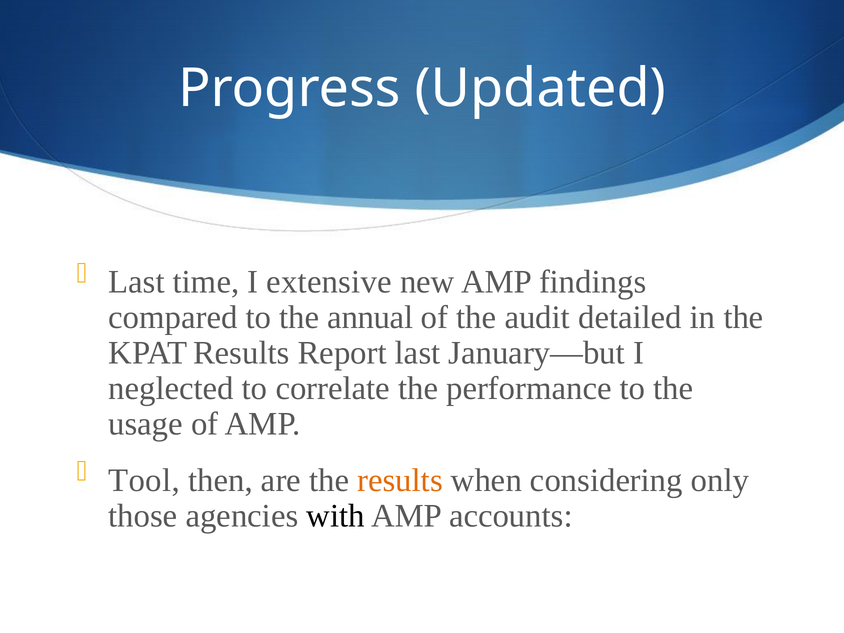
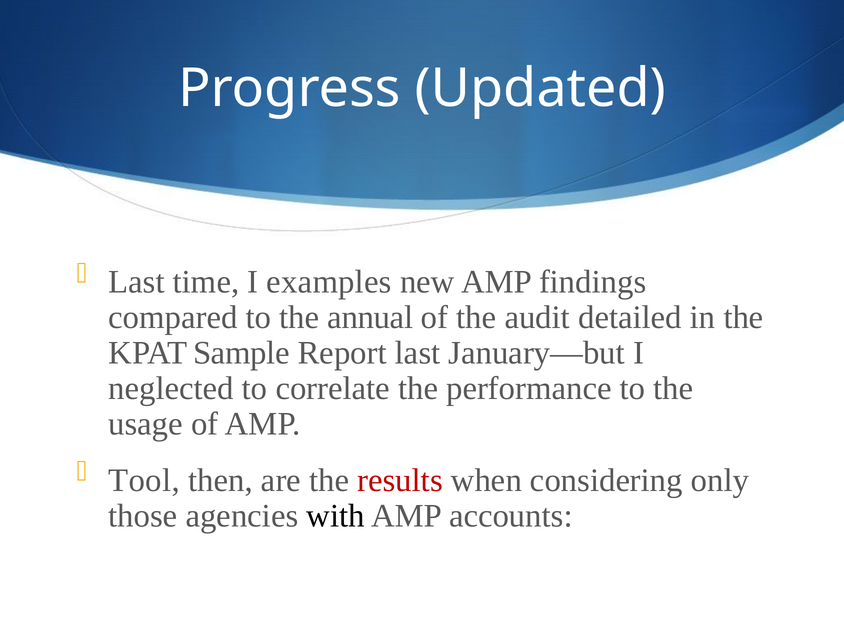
extensive: extensive -> examples (329, 282)
KPAT Results: Results -> Sample (241, 353)
results colour: orange -> red (400, 480)
